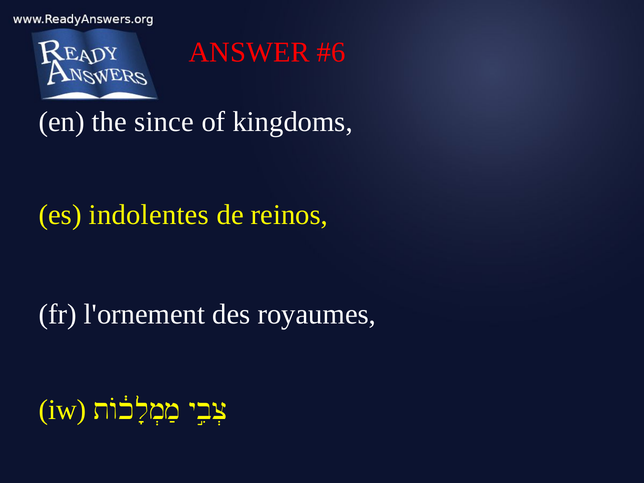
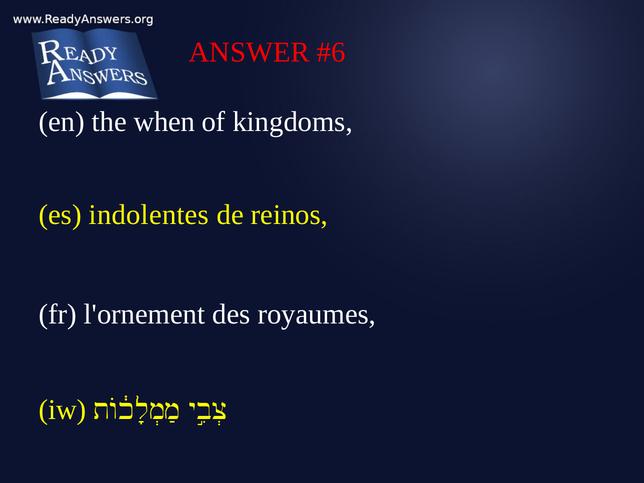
since: since -> when (164, 122)
